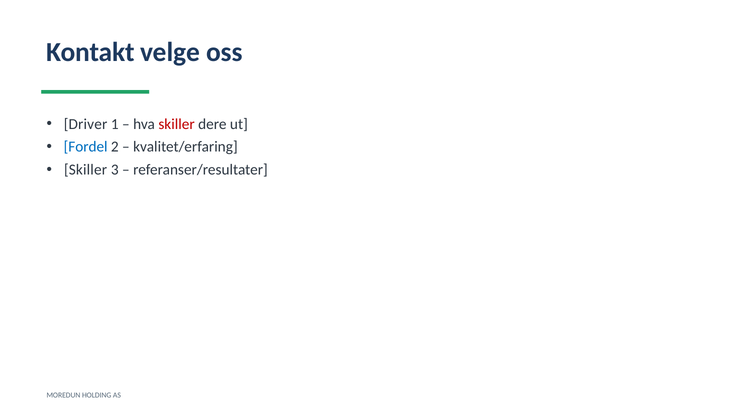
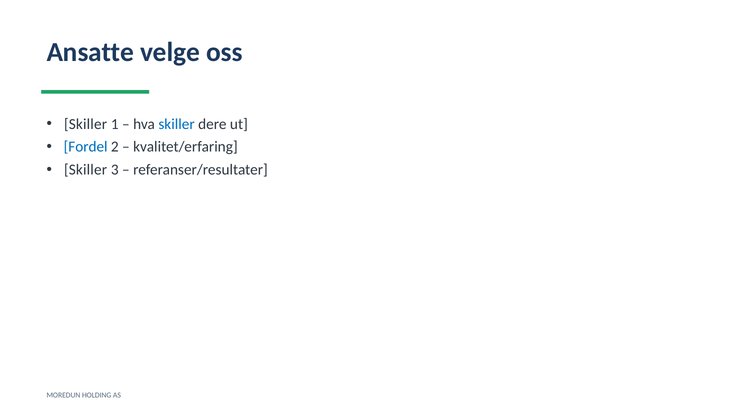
Kontakt: Kontakt -> Ansatte (90, 52)
Driver: Driver -> Skiller (86, 124)
skiller colour: red -> blue (177, 124)
